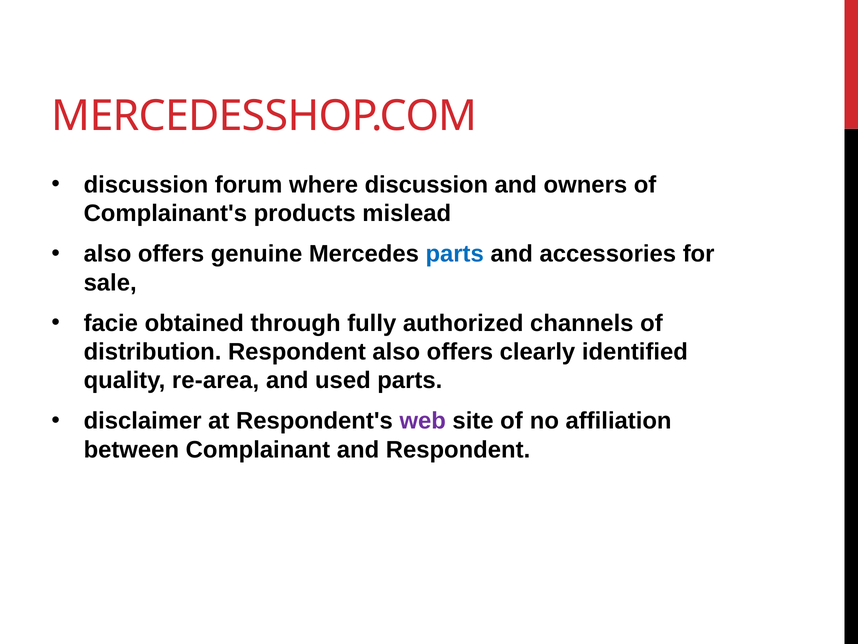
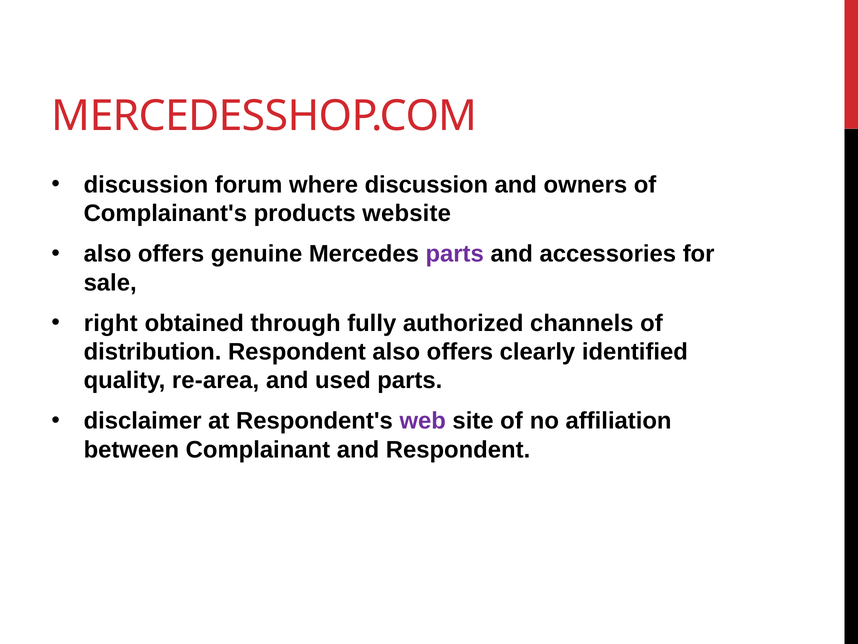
mislead: mislead -> website (407, 213)
parts colour: blue -> purple (455, 254)
facie: facie -> right (111, 323)
